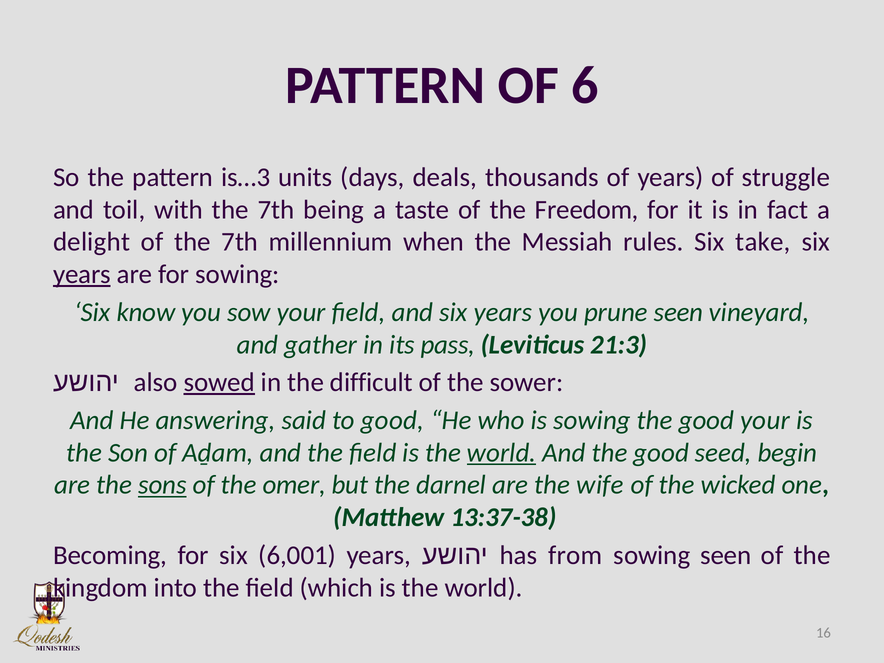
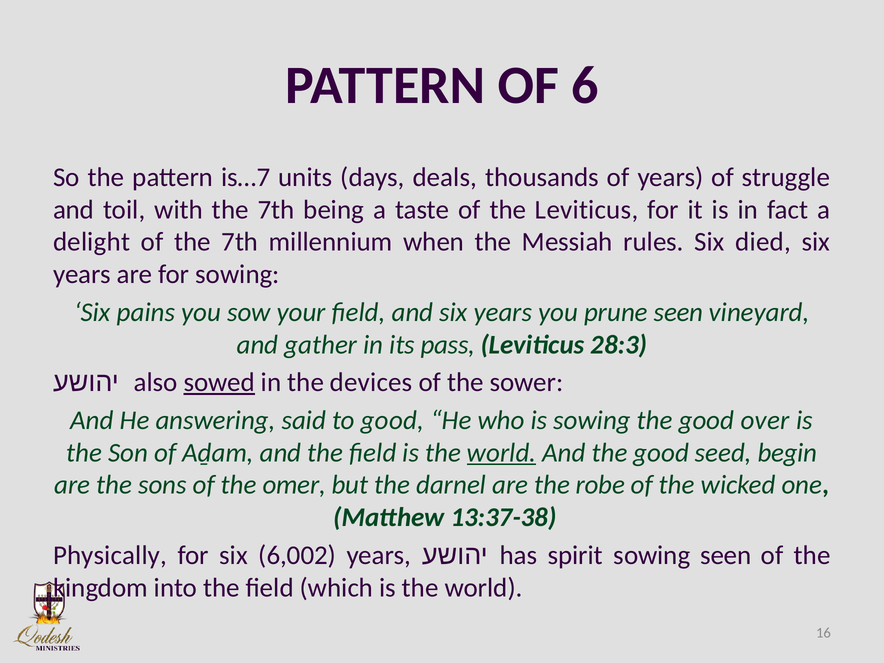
is…3: is…3 -> is…7 (246, 177)
the Freedom: Freedom -> Leviticus (587, 210)
take: take -> died (763, 242)
years underline: present -> none (82, 274)
know: know -> pains (146, 312)
21:3: 21:3 -> 28:3 (619, 345)
difficult: difficult -> devices (371, 382)
good your: your -> over (765, 420)
sons underline: present -> none (162, 485)
wife: wife -> robe (600, 485)
Becoming: Becoming -> Physically (110, 555)
6,001: 6,001 -> 6,002 (297, 555)
from: from -> spirit (575, 555)
